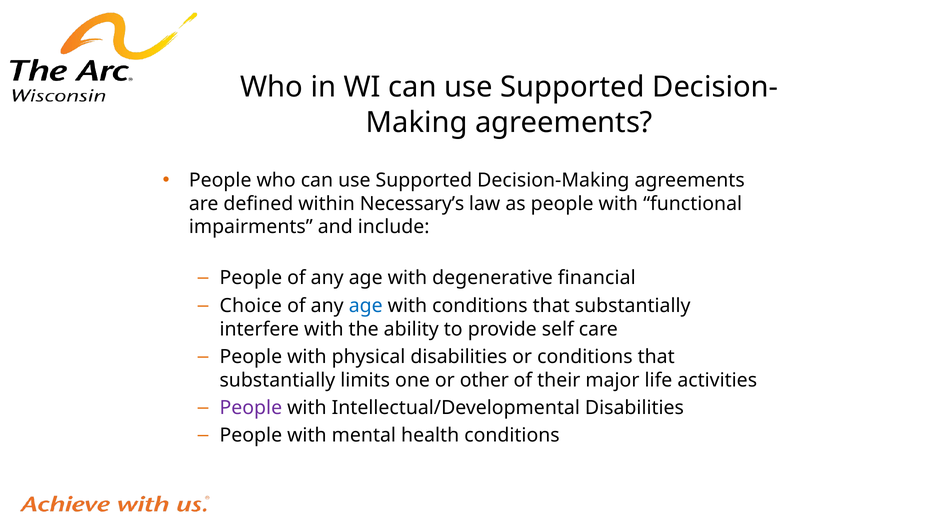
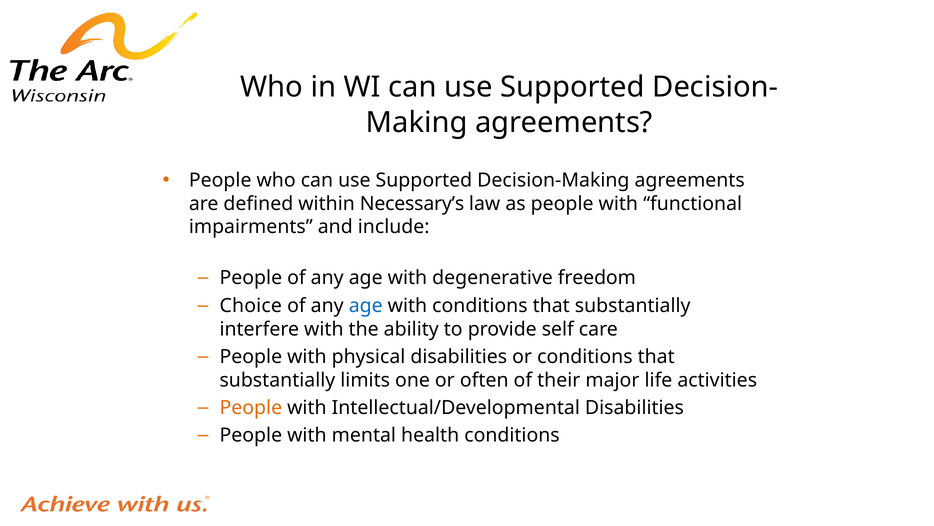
financial: financial -> freedom (597, 278)
other: other -> often (484, 380)
People colour: purple -> orange (251, 407)
